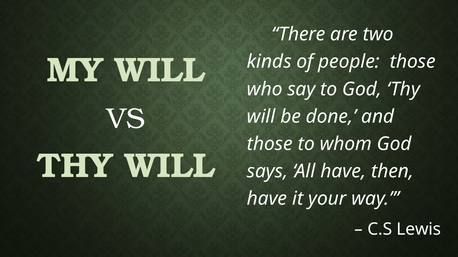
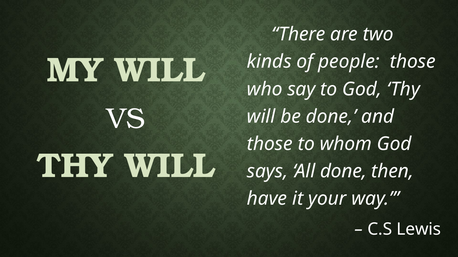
All have: have -> done (343, 172)
